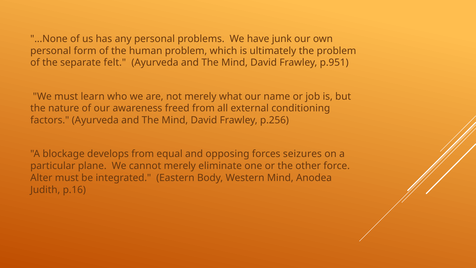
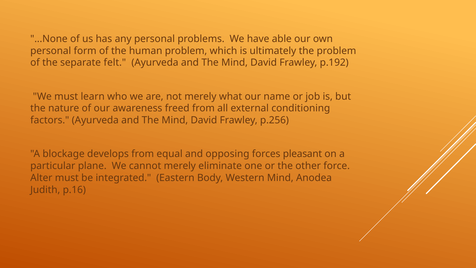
junk: junk -> able (282, 39)
p.951: p.951 -> p.192 (334, 63)
seizures: seizures -> pleasant (302, 154)
